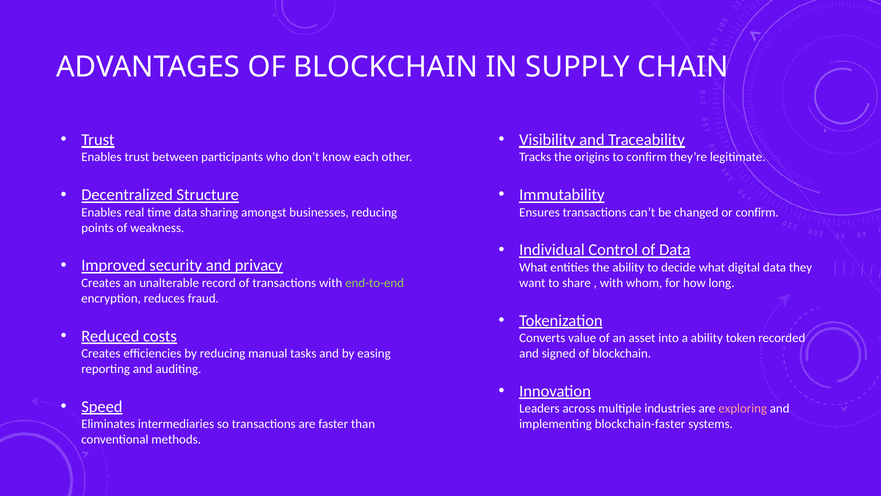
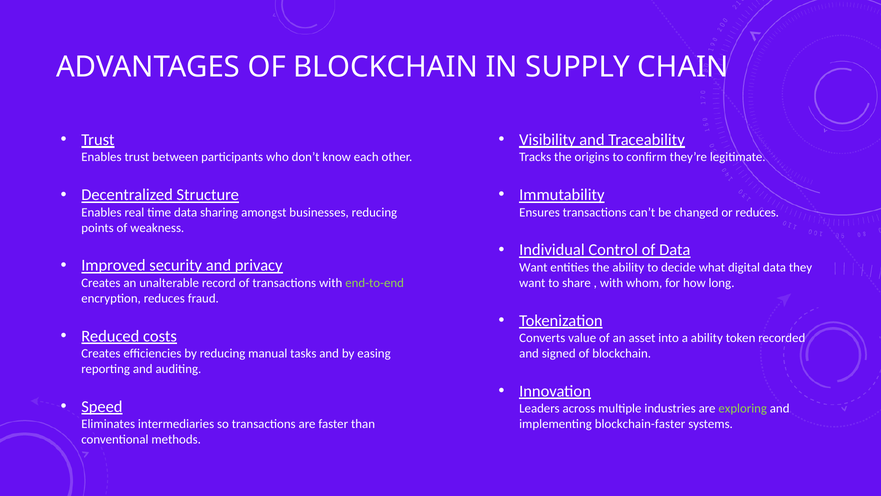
or confirm: confirm -> reduces (757, 212)
What: What -> Want (533, 267)
exploring colour: pink -> light green (743, 408)
